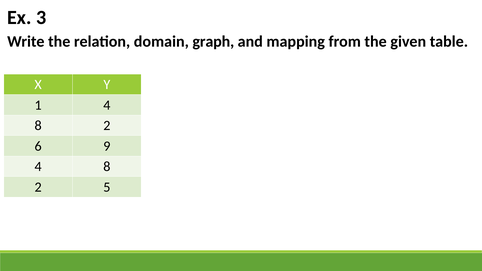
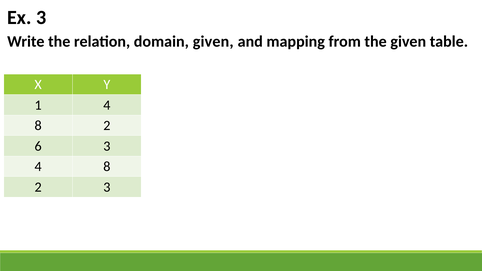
domain graph: graph -> given (213, 41)
6 9: 9 -> 3 (107, 146)
2 5: 5 -> 3 (107, 187)
